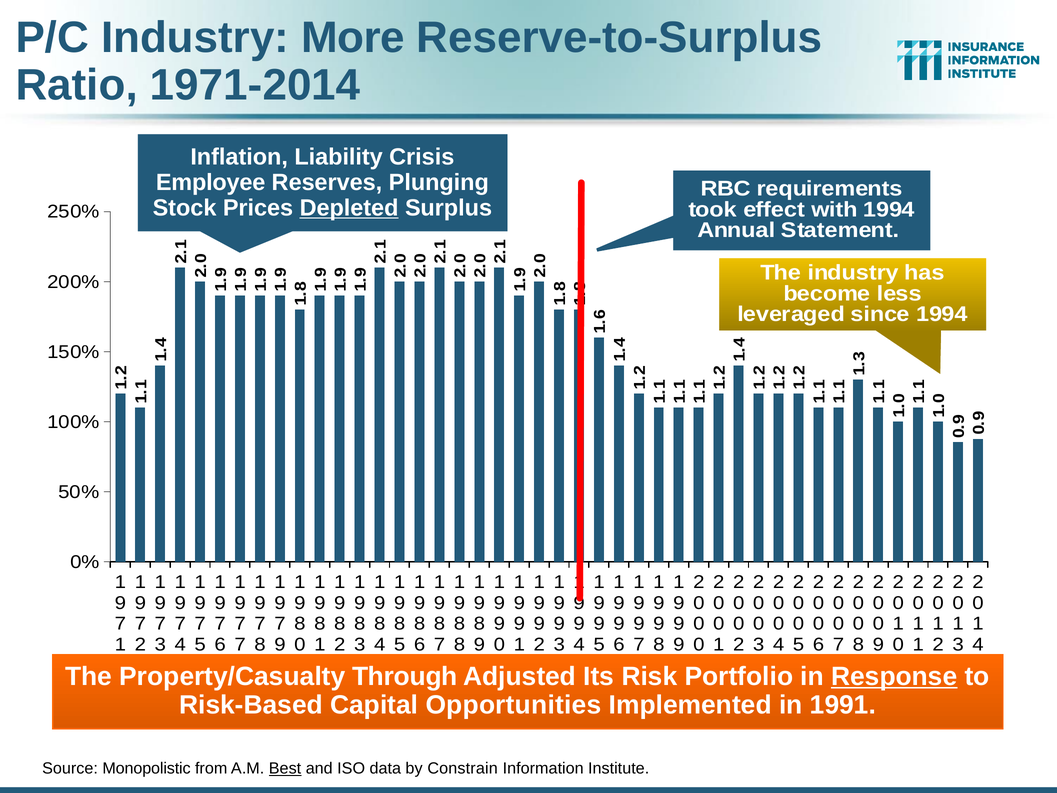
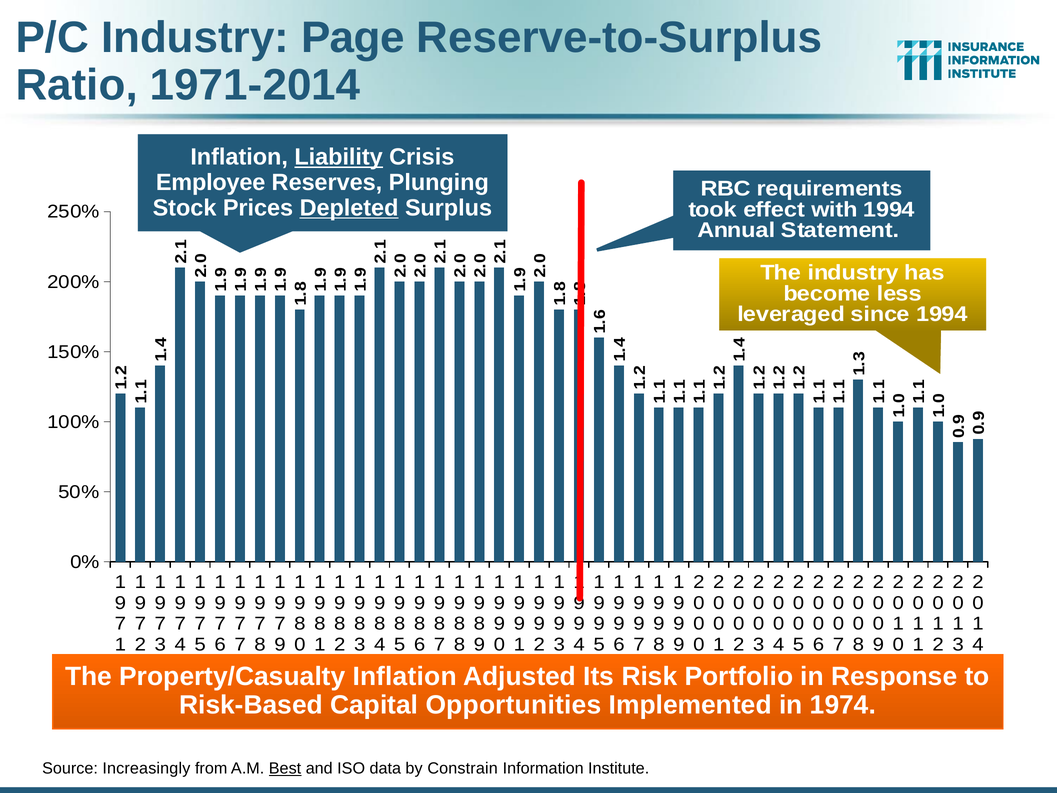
More: More -> Page (353, 38)
Liability underline: none -> present (339, 157)
Property/Casualty Through: Through -> Inflation (405, 676)
Response underline: present -> none (894, 676)
1991: 1991 -> 1974 (843, 705)
Monopolistic: Monopolistic -> Increasingly (146, 768)
